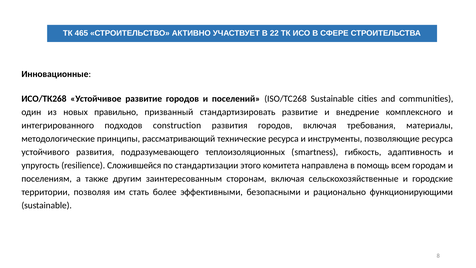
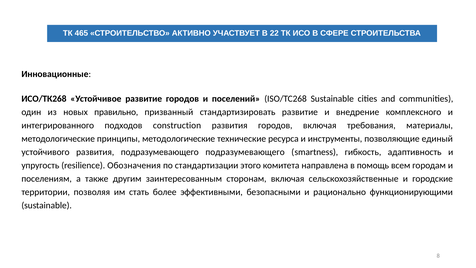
принципы рассматривающий: рассматривающий -> методологические (179, 139)
позволяющие ресурса: ресурса -> единый (437, 139)
подразумевающего теплоизоляционных: теплоизоляционных -> подразумевающего (245, 152)
Сложившейся: Сложившейся -> Обозначения (134, 165)
